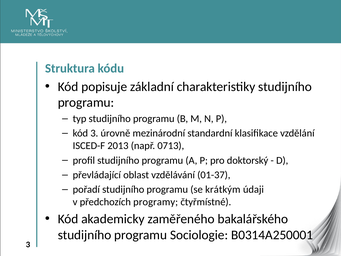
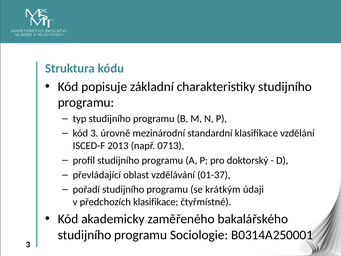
předchozích programy: programy -> klasifikace (156, 202)
